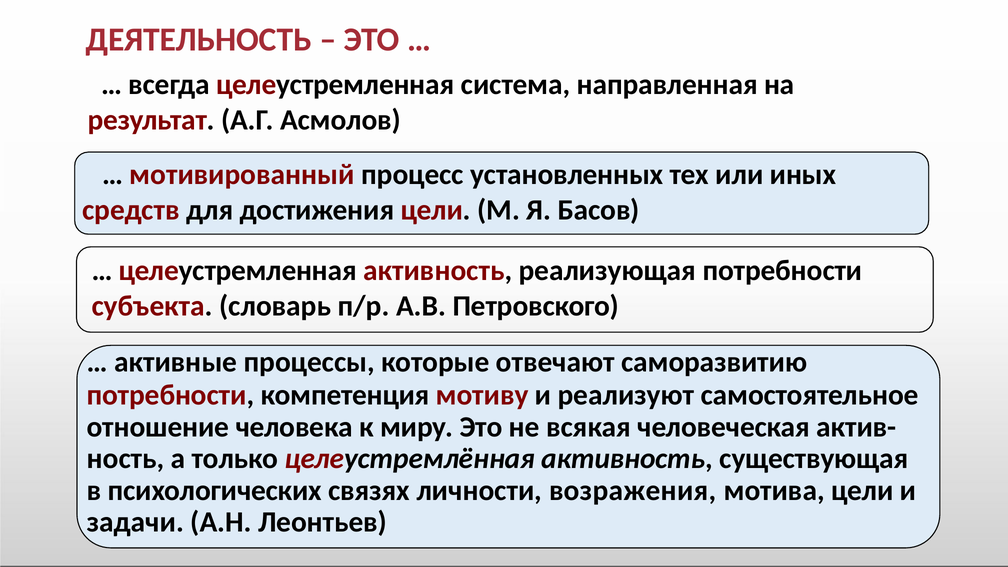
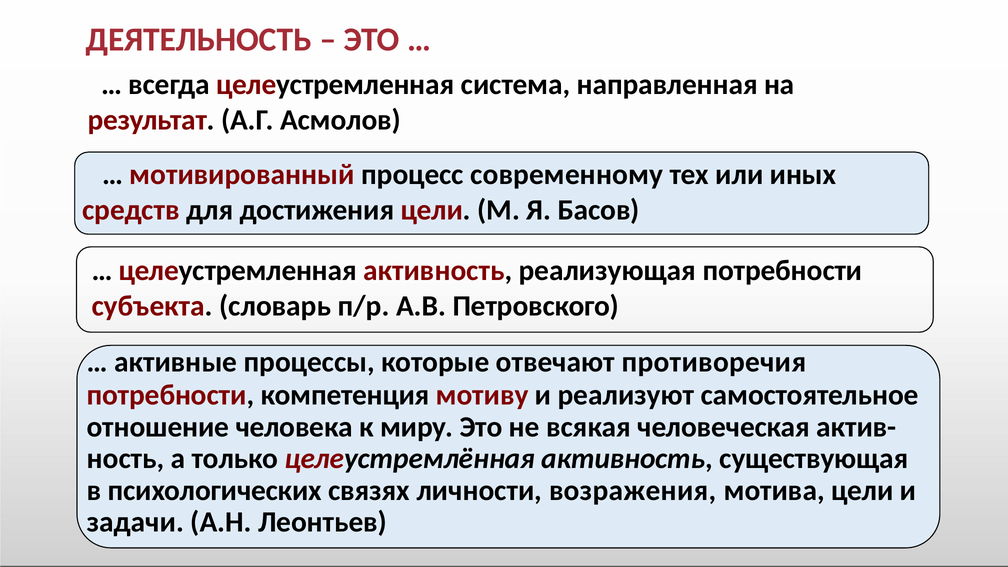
установленных: установленных -> современному (567, 175)
саморазвитию: саморазвитию -> противоречия (714, 362)
